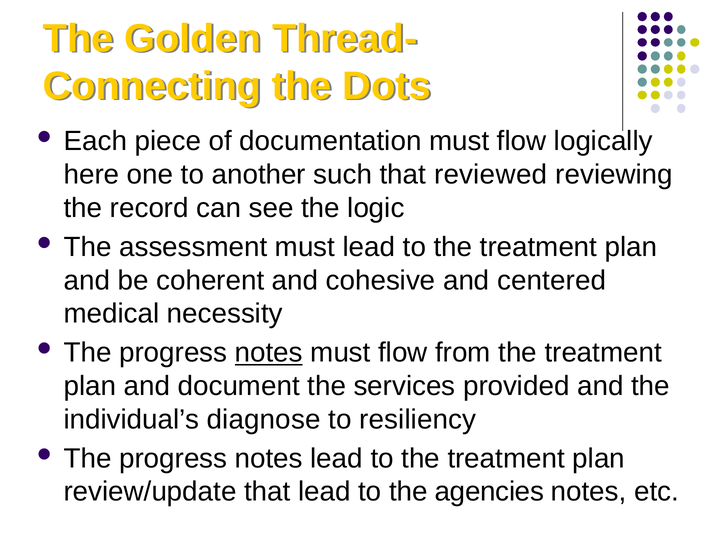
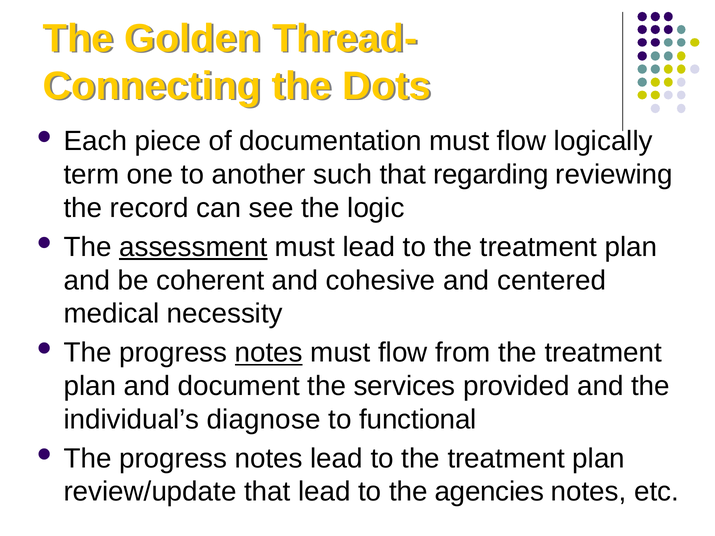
here: here -> term (91, 175)
reviewed: reviewed -> regarding (491, 175)
assessment underline: none -> present (193, 247)
resiliency: resiliency -> functional (418, 420)
